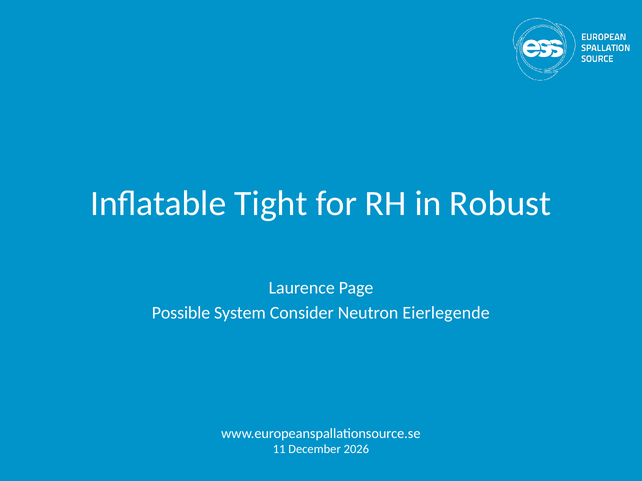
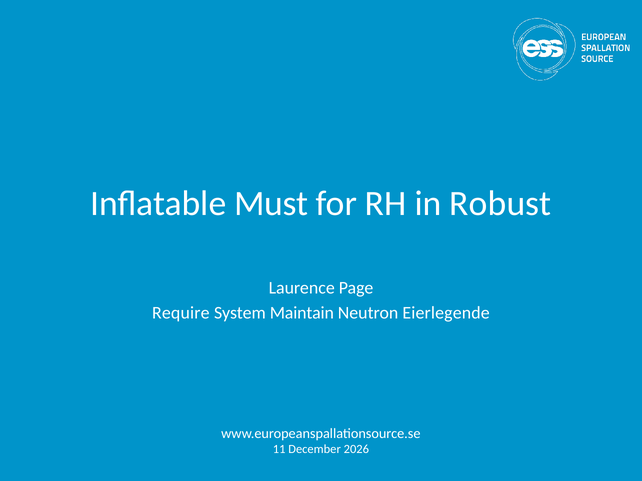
Tight: Tight -> Must (271, 204)
Possible: Possible -> Require (181, 313)
Consider: Consider -> Maintain (302, 313)
